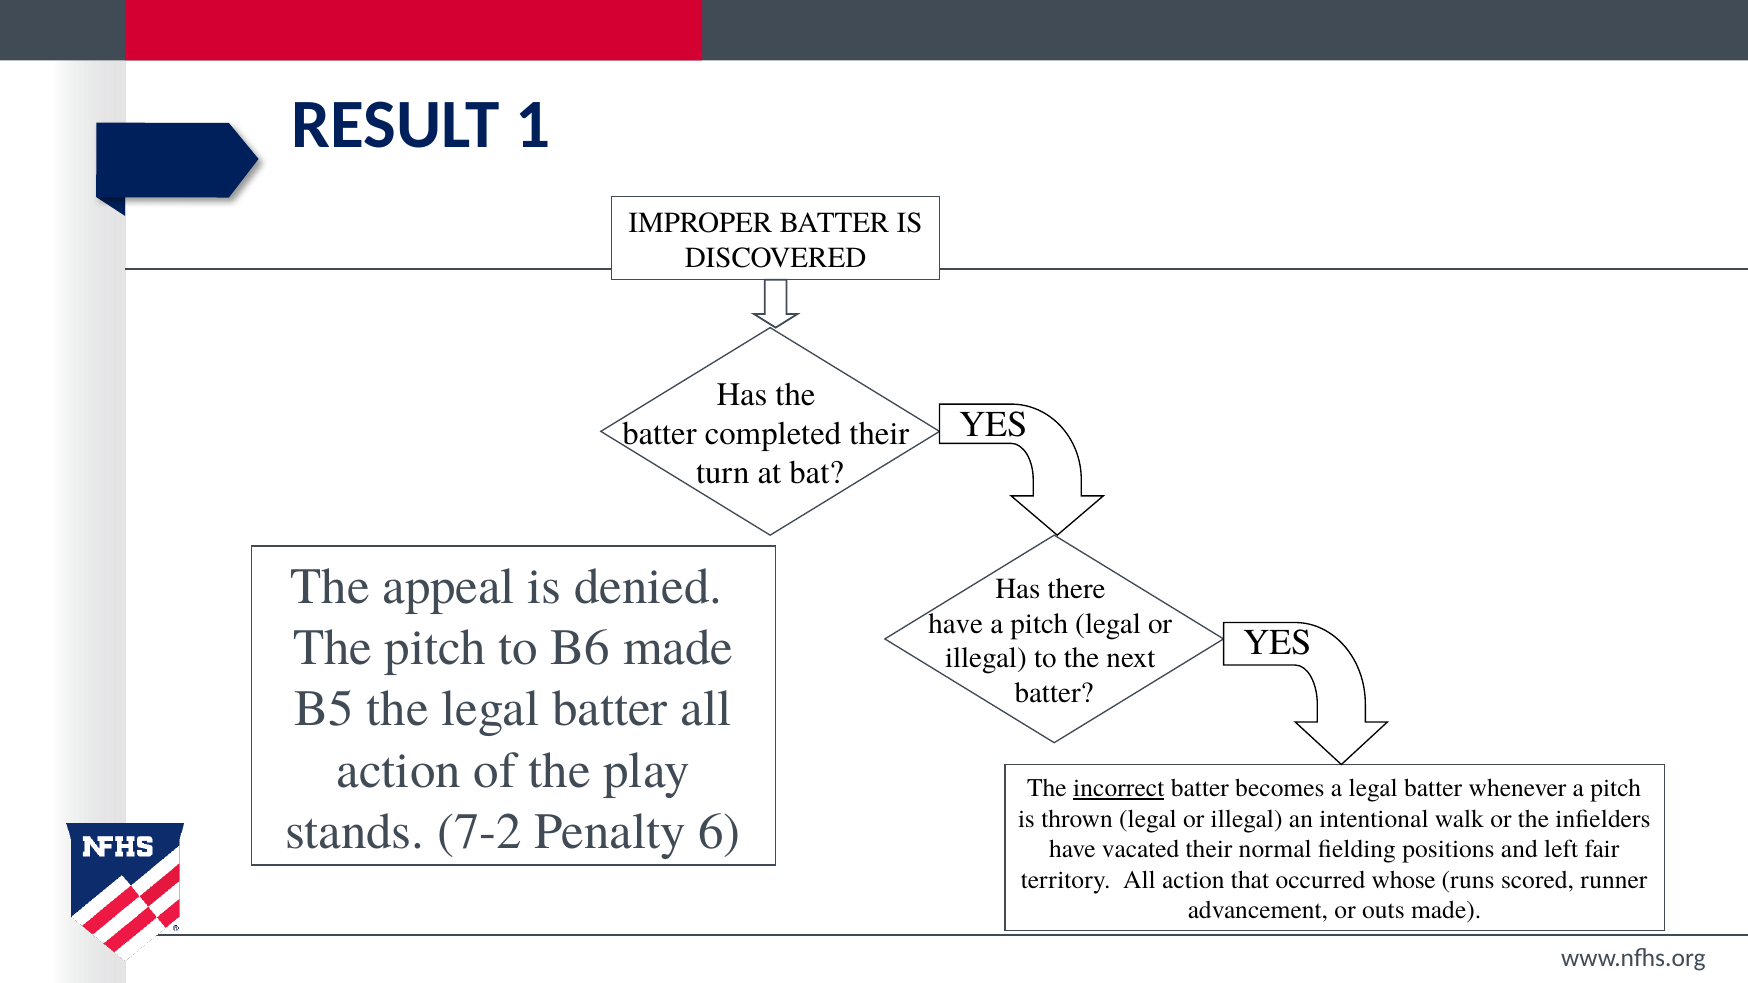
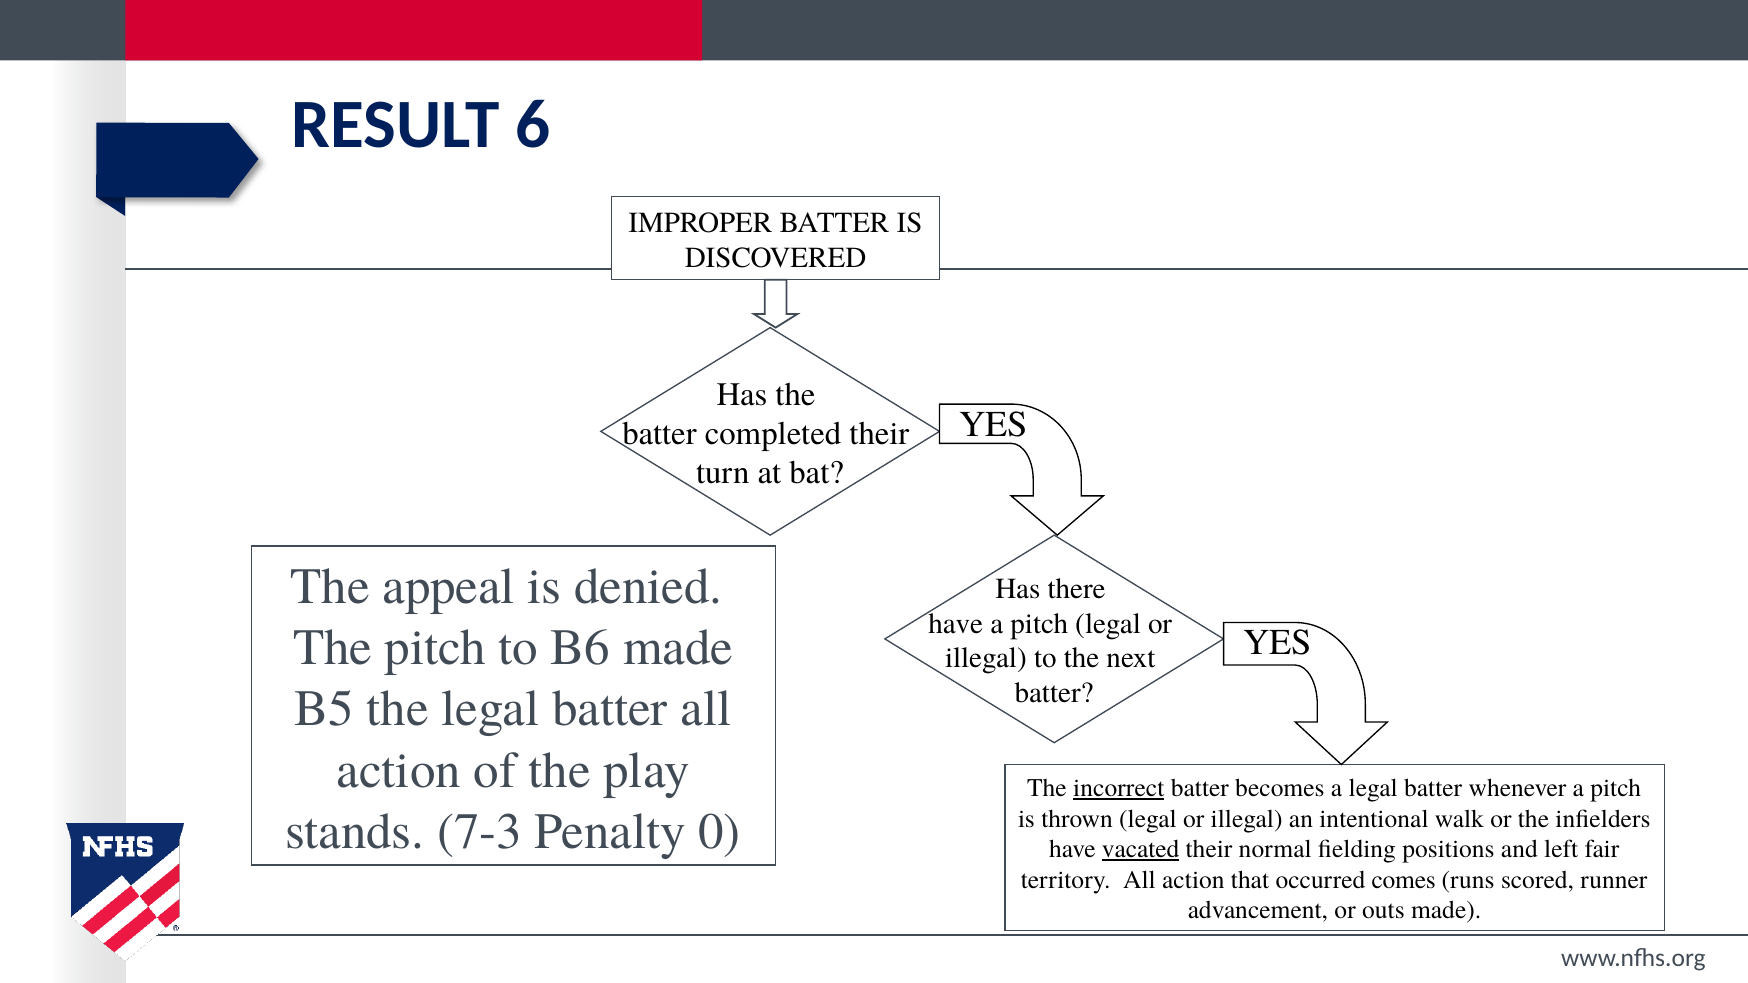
1: 1 -> 6 (533, 125)
7-2: 7-2 -> 7-3 (480, 832)
6: 6 -> 0 (720, 832)
vacated underline: none -> present (1141, 850)
whose: whose -> comes (1404, 880)
